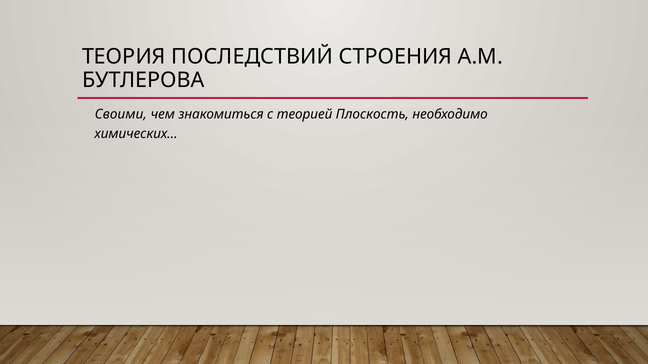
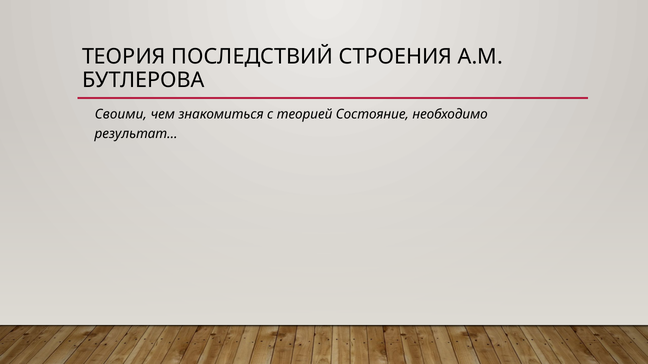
Плоскость: Плоскость -> Состояние (372, 115)
химических…: химических… -> результат… (136, 134)
